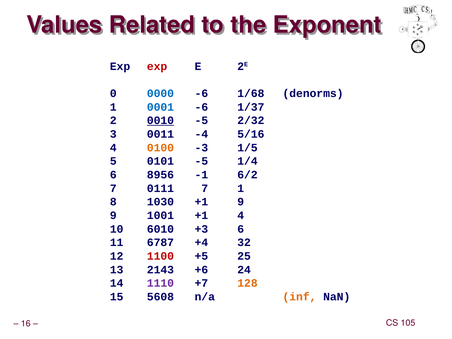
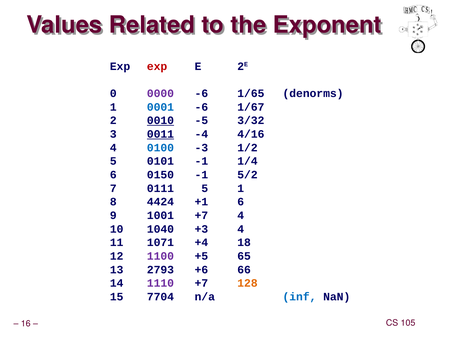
0000 colour: blue -> purple (160, 93)
1/68: 1/68 -> 1/65 (251, 93)
1/37: 1/37 -> 1/67 (251, 107)
2/32: 2/32 -> 3/32 (251, 121)
0011 underline: none -> present (160, 134)
5/16: 5/16 -> 4/16 (251, 134)
0100 colour: orange -> blue (160, 148)
1/5: 1/5 -> 1/2 (247, 148)
0101 -5: -5 -> -1 (201, 161)
8956: 8956 -> 0150 (160, 175)
6/2: 6/2 -> 5/2 (247, 175)
0111 7: 7 -> 5 (205, 188)
1030: 1030 -> 4424 (160, 202)
+1 9: 9 -> 6 (241, 202)
1001 +1: +1 -> +7 (201, 215)
6010: 6010 -> 1040 (160, 229)
+3 6: 6 -> 4 (241, 229)
6787: 6787 -> 1071 (160, 243)
32: 32 -> 18 (244, 243)
1100 colour: red -> purple (160, 256)
25: 25 -> 65 (244, 256)
2143: 2143 -> 2793 (160, 270)
24: 24 -> 66 (244, 270)
5608: 5608 -> 7704 (160, 297)
inf colour: orange -> blue (299, 297)
